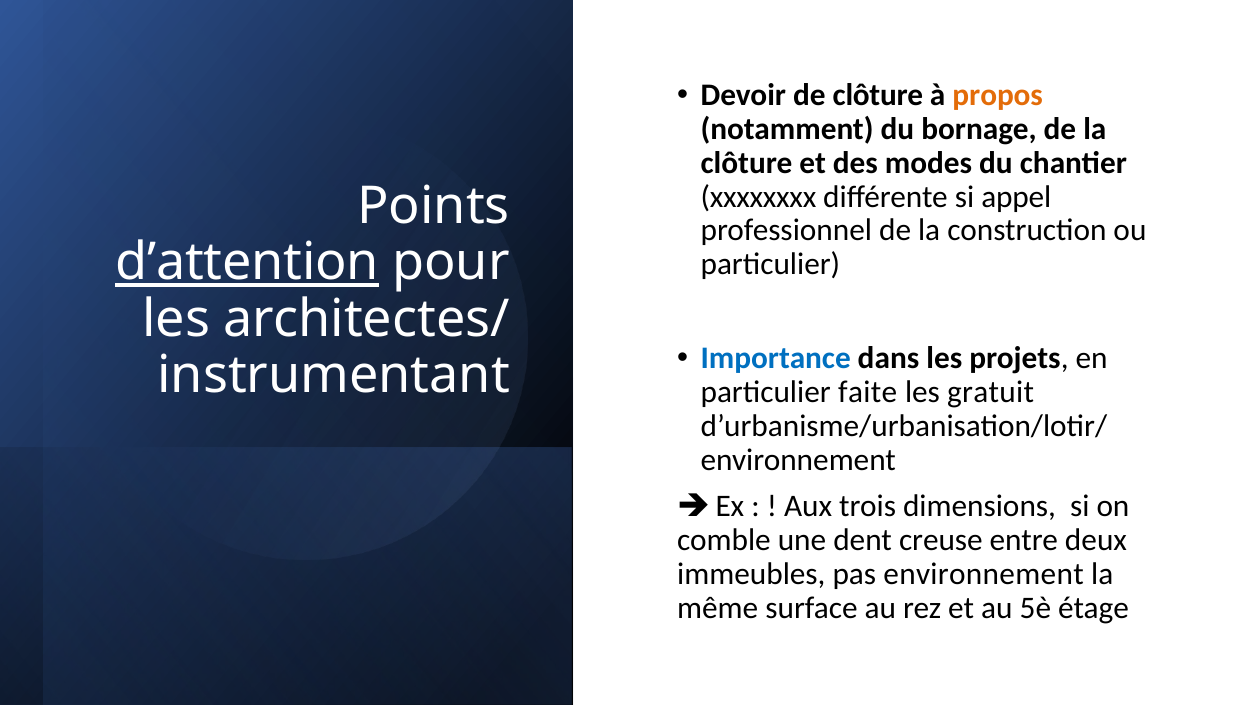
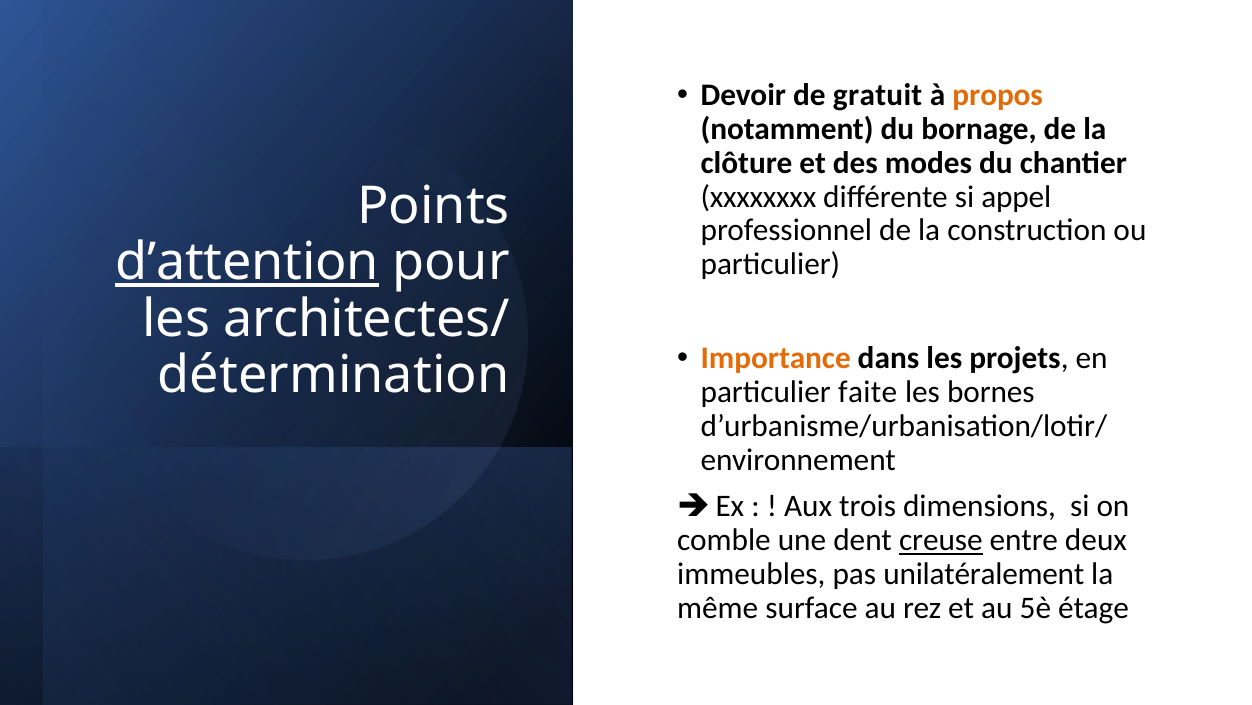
de clôture: clôture -> gratuit (878, 95)
Importance colour: blue -> orange (776, 358)
instrumentant: instrumentant -> détermination (334, 375)
gratuit: gratuit -> bornes (991, 392)
creuse underline: none -> present (941, 540)
pas environnement: environnement -> unilatéralement (984, 574)
